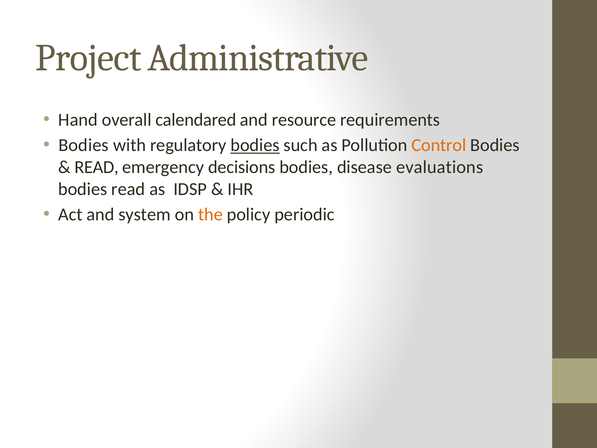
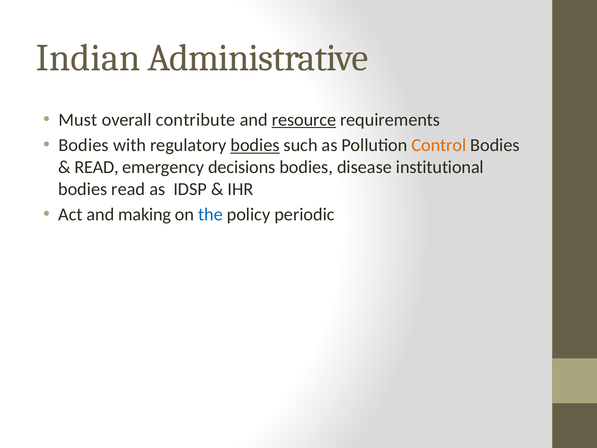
Project: Project -> Indian (88, 58)
Hand: Hand -> Must (78, 120)
calendared: calendared -> contribute (196, 120)
resource underline: none -> present (304, 120)
evaluations: evaluations -> institutional (440, 167)
system: system -> making (145, 214)
the colour: orange -> blue (210, 214)
